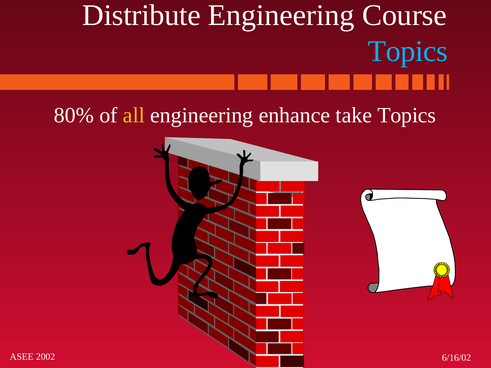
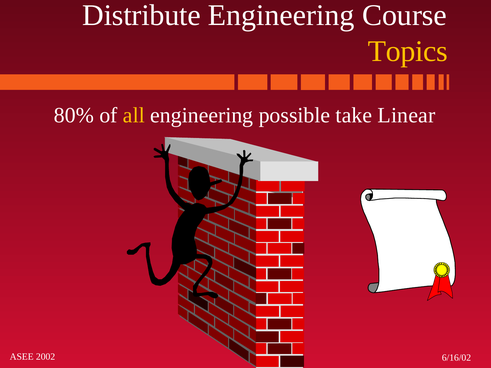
Topics colour: light blue -> yellow (408, 51)
enhance: enhance -> possible (294, 115)
take Topics: Topics -> Linear (406, 115)
